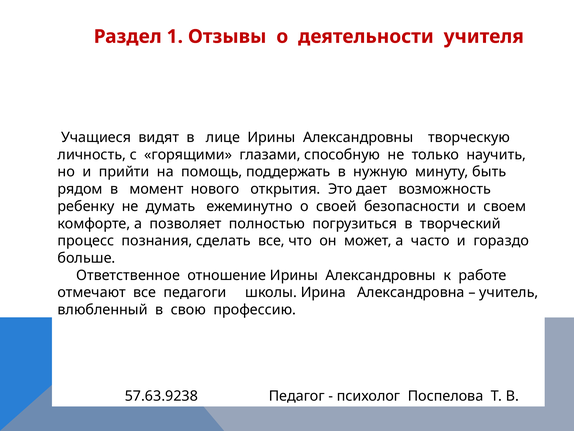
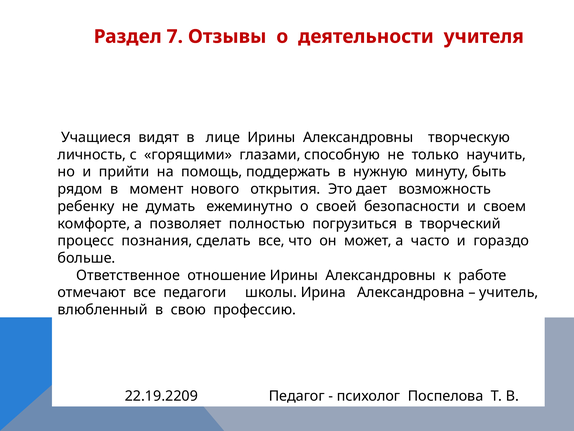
1: 1 -> 7 (175, 37)
57.63.9238: 57.63.9238 -> 22.19.2209 (161, 396)
